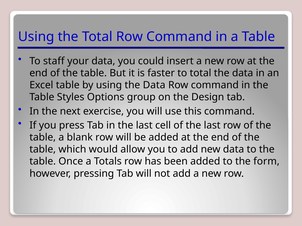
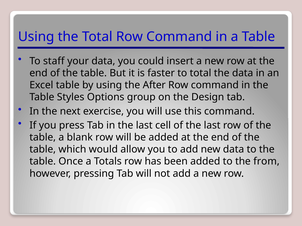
using the Data: Data -> After (154, 85)
form: form -> from (266, 162)
